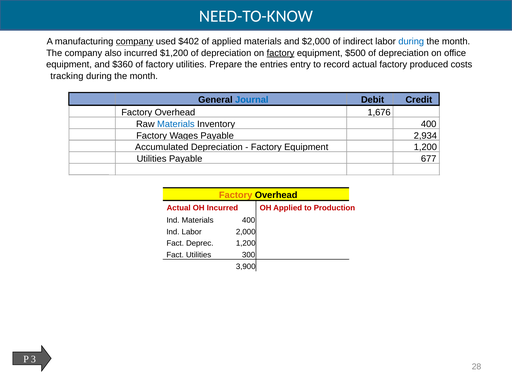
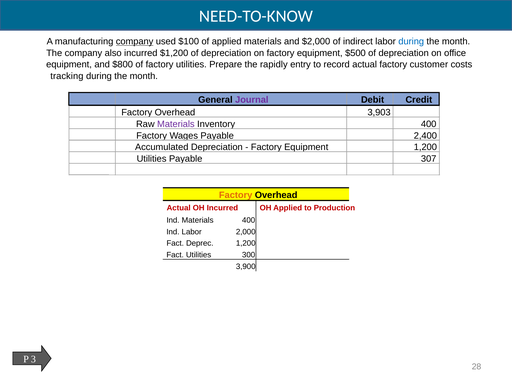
$402: $402 -> $100 (189, 41)
factory underline: present -> none (281, 53)
$360: $360 -> $800 (123, 65)
entries: entries -> rapidly (274, 65)
produced: produced -> customer (429, 65)
Journal colour: blue -> purple (252, 100)
1,676: 1,676 -> 3,903 (379, 113)
Materials colour: blue -> purple (176, 124)
2,934: 2,934 -> 2,400 (425, 136)
677: 677 -> 307 (429, 159)
